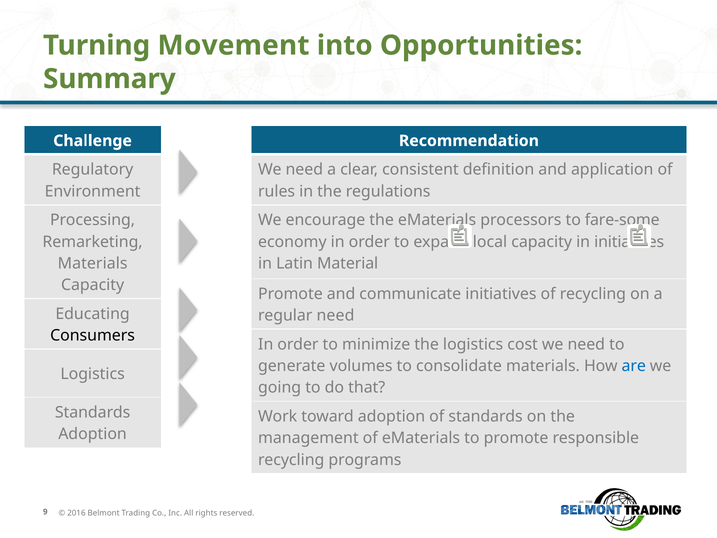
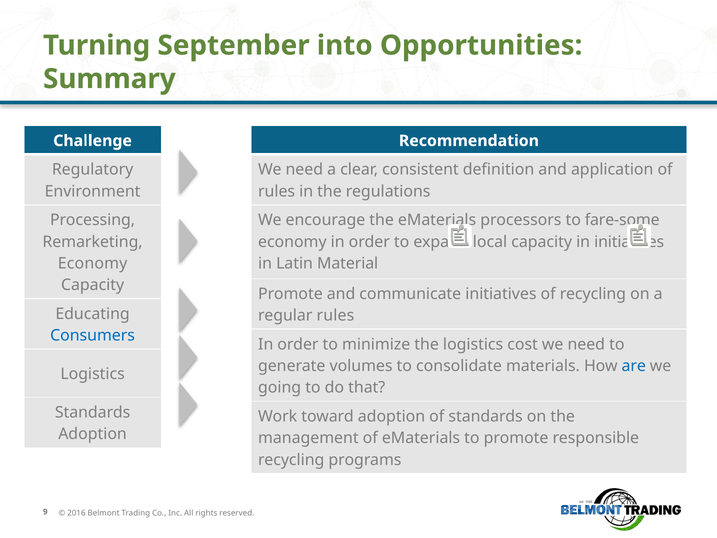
Movement: Movement -> September (234, 45)
Materials: Materials -> Economy (93, 263)
regular need: need -> rules (335, 315)
Consumers colour: black -> blue (93, 335)
